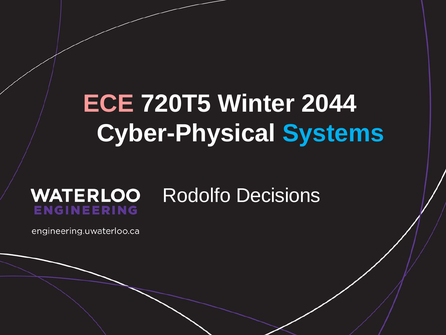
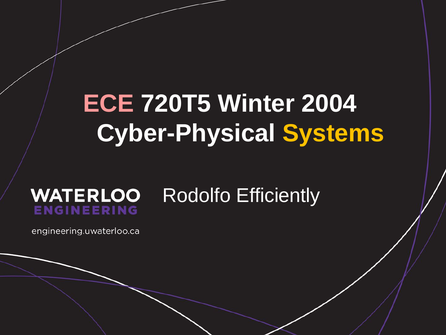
2044: 2044 -> 2004 (329, 103)
Systems colour: light blue -> yellow (333, 133)
Decisions: Decisions -> Efficiently (278, 195)
